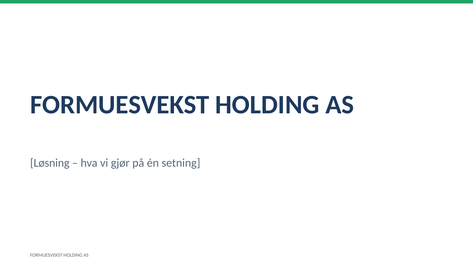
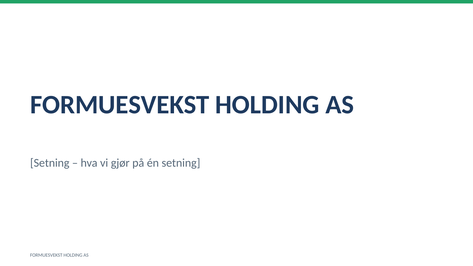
Løsning: Løsning -> Setning (50, 163)
